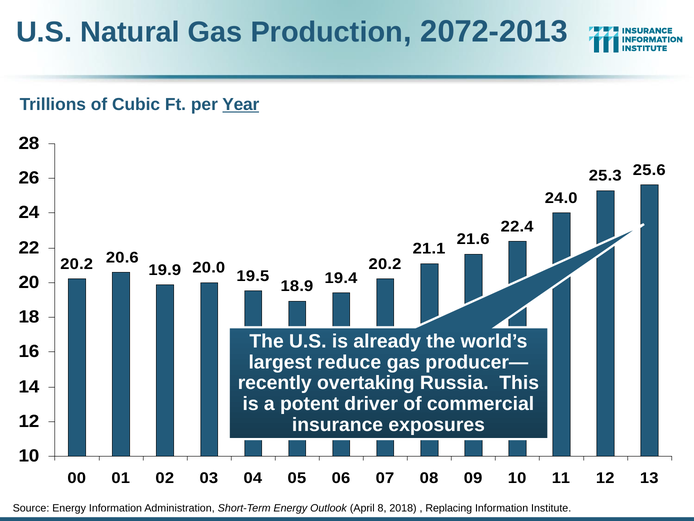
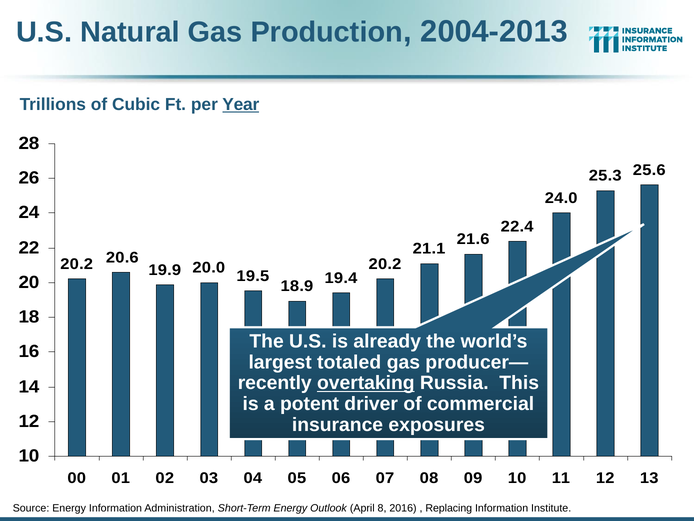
2072-2013: 2072-2013 -> 2004-2013 (494, 32)
reduce: reduce -> totaled (349, 362)
overtaking underline: none -> present (366, 383)
2018: 2018 -> 2016 (403, 508)
